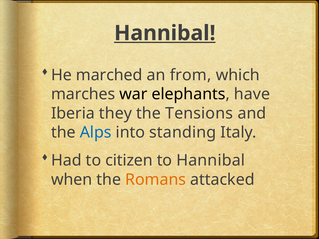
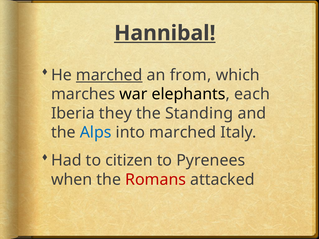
marched underline: none -> present (109, 75)
have: have -> each (252, 94)
Tensions: Tensions -> Standing (199, 113)
into standing: standing -> marched (183, 133)
to Hannibal: Hannibal -> Pyrenees (211, 161)
Romans colour: orange -> red (156, 180)
